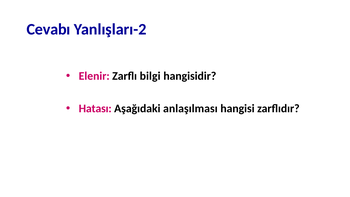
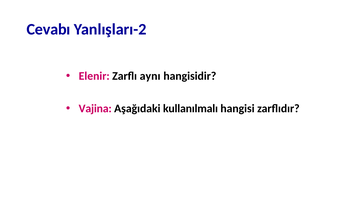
bilgi: bilgi -> aynı (150, 76)
Hatası: Hatası -> Vajina (95, 108)
anlaşılması: anlaşılması -> kullanılmalı (190, 108)
